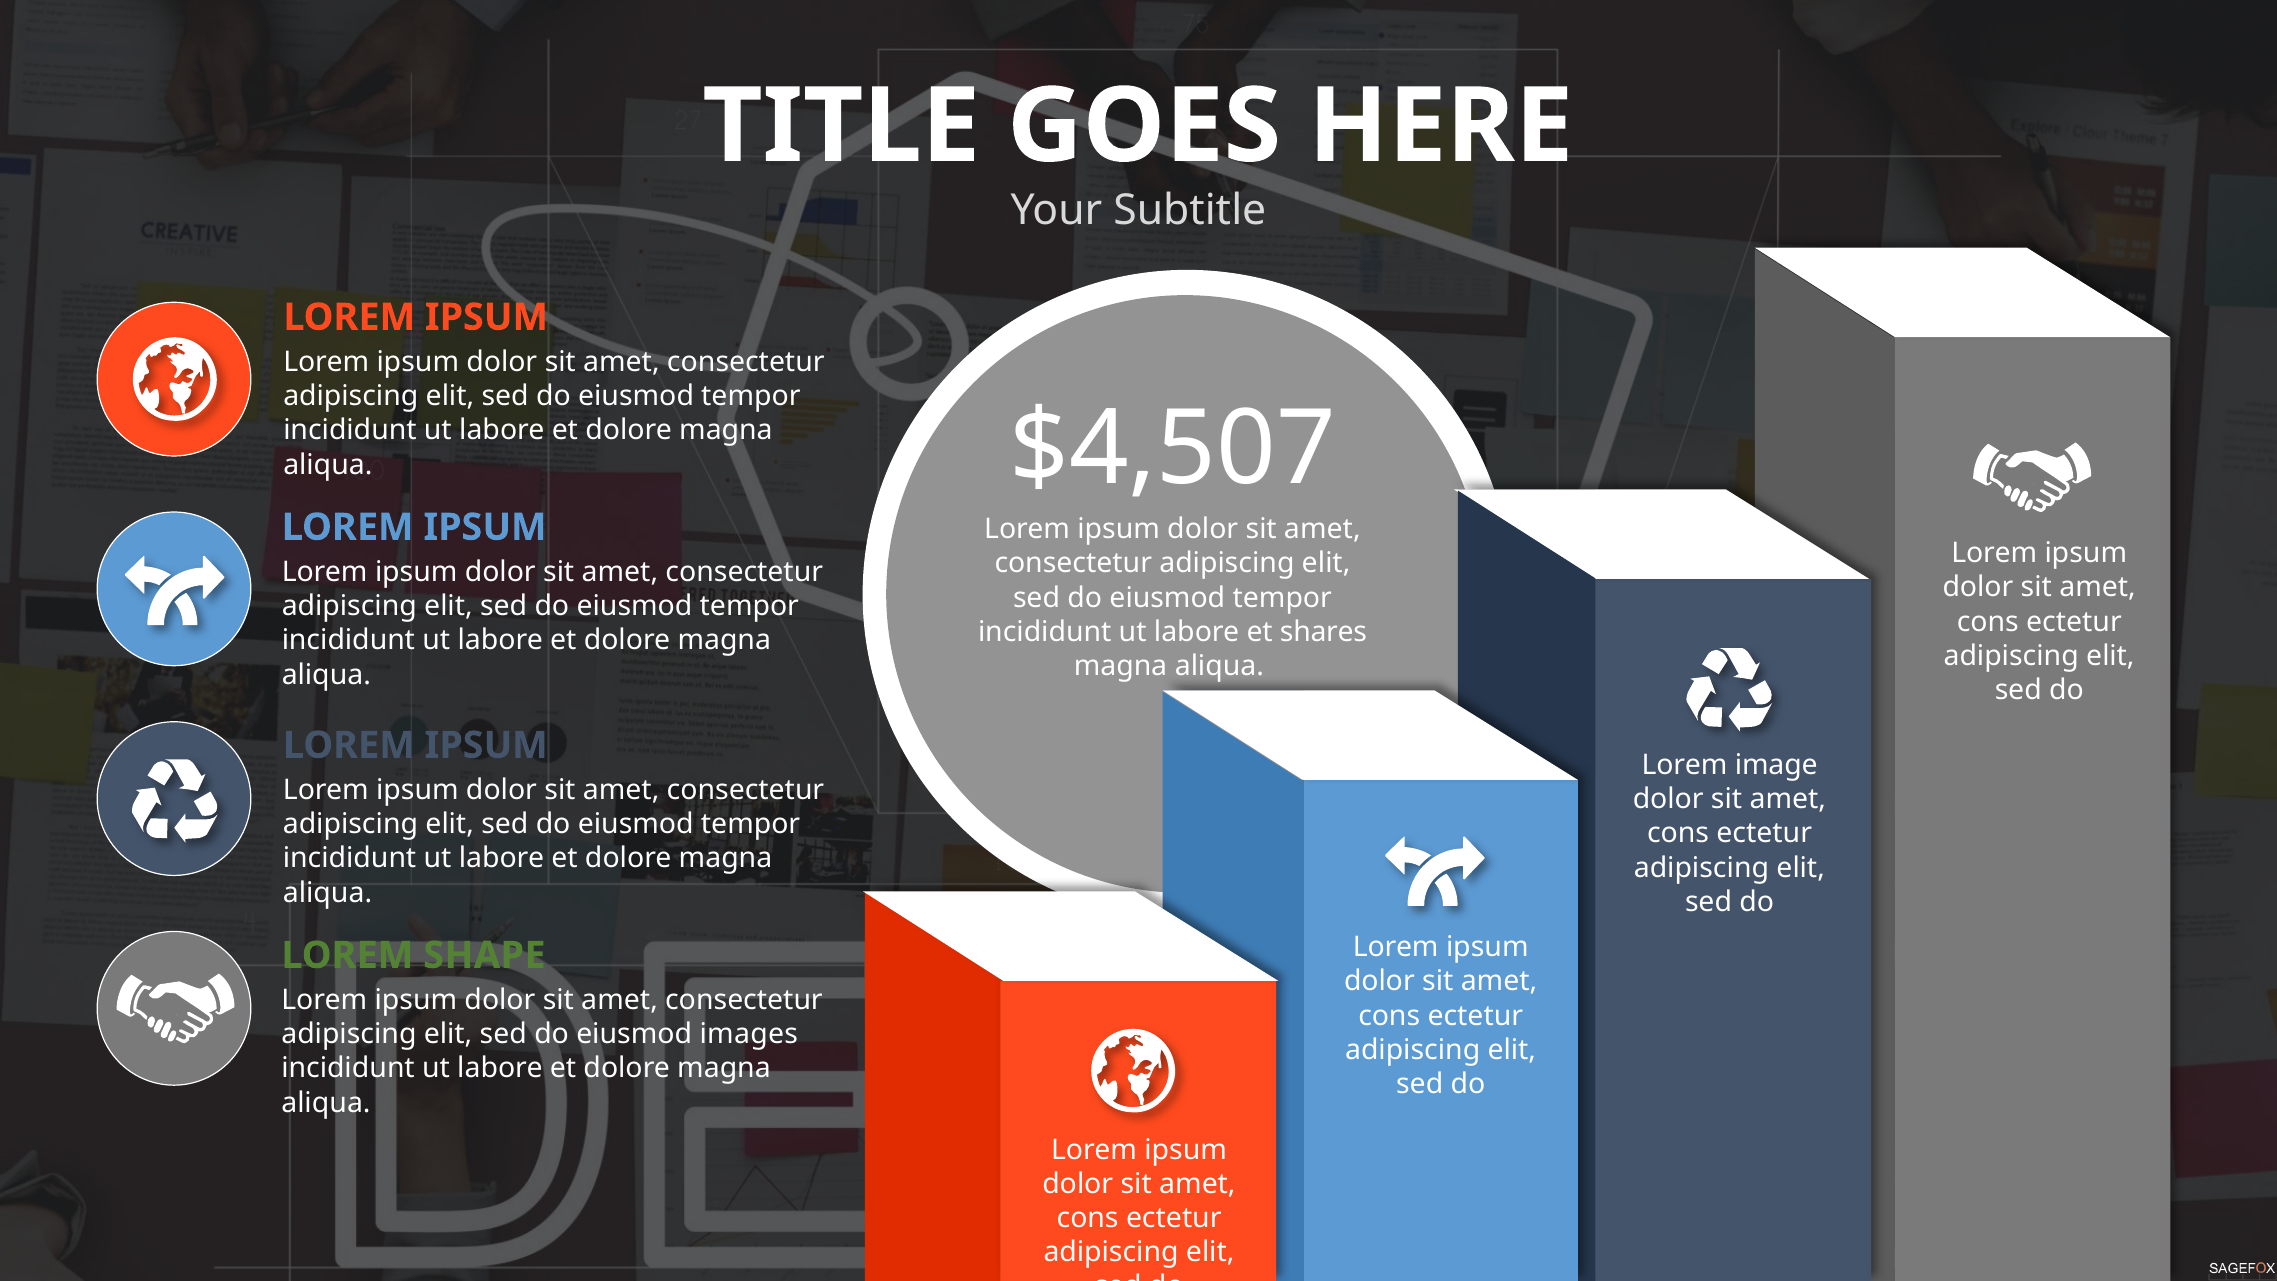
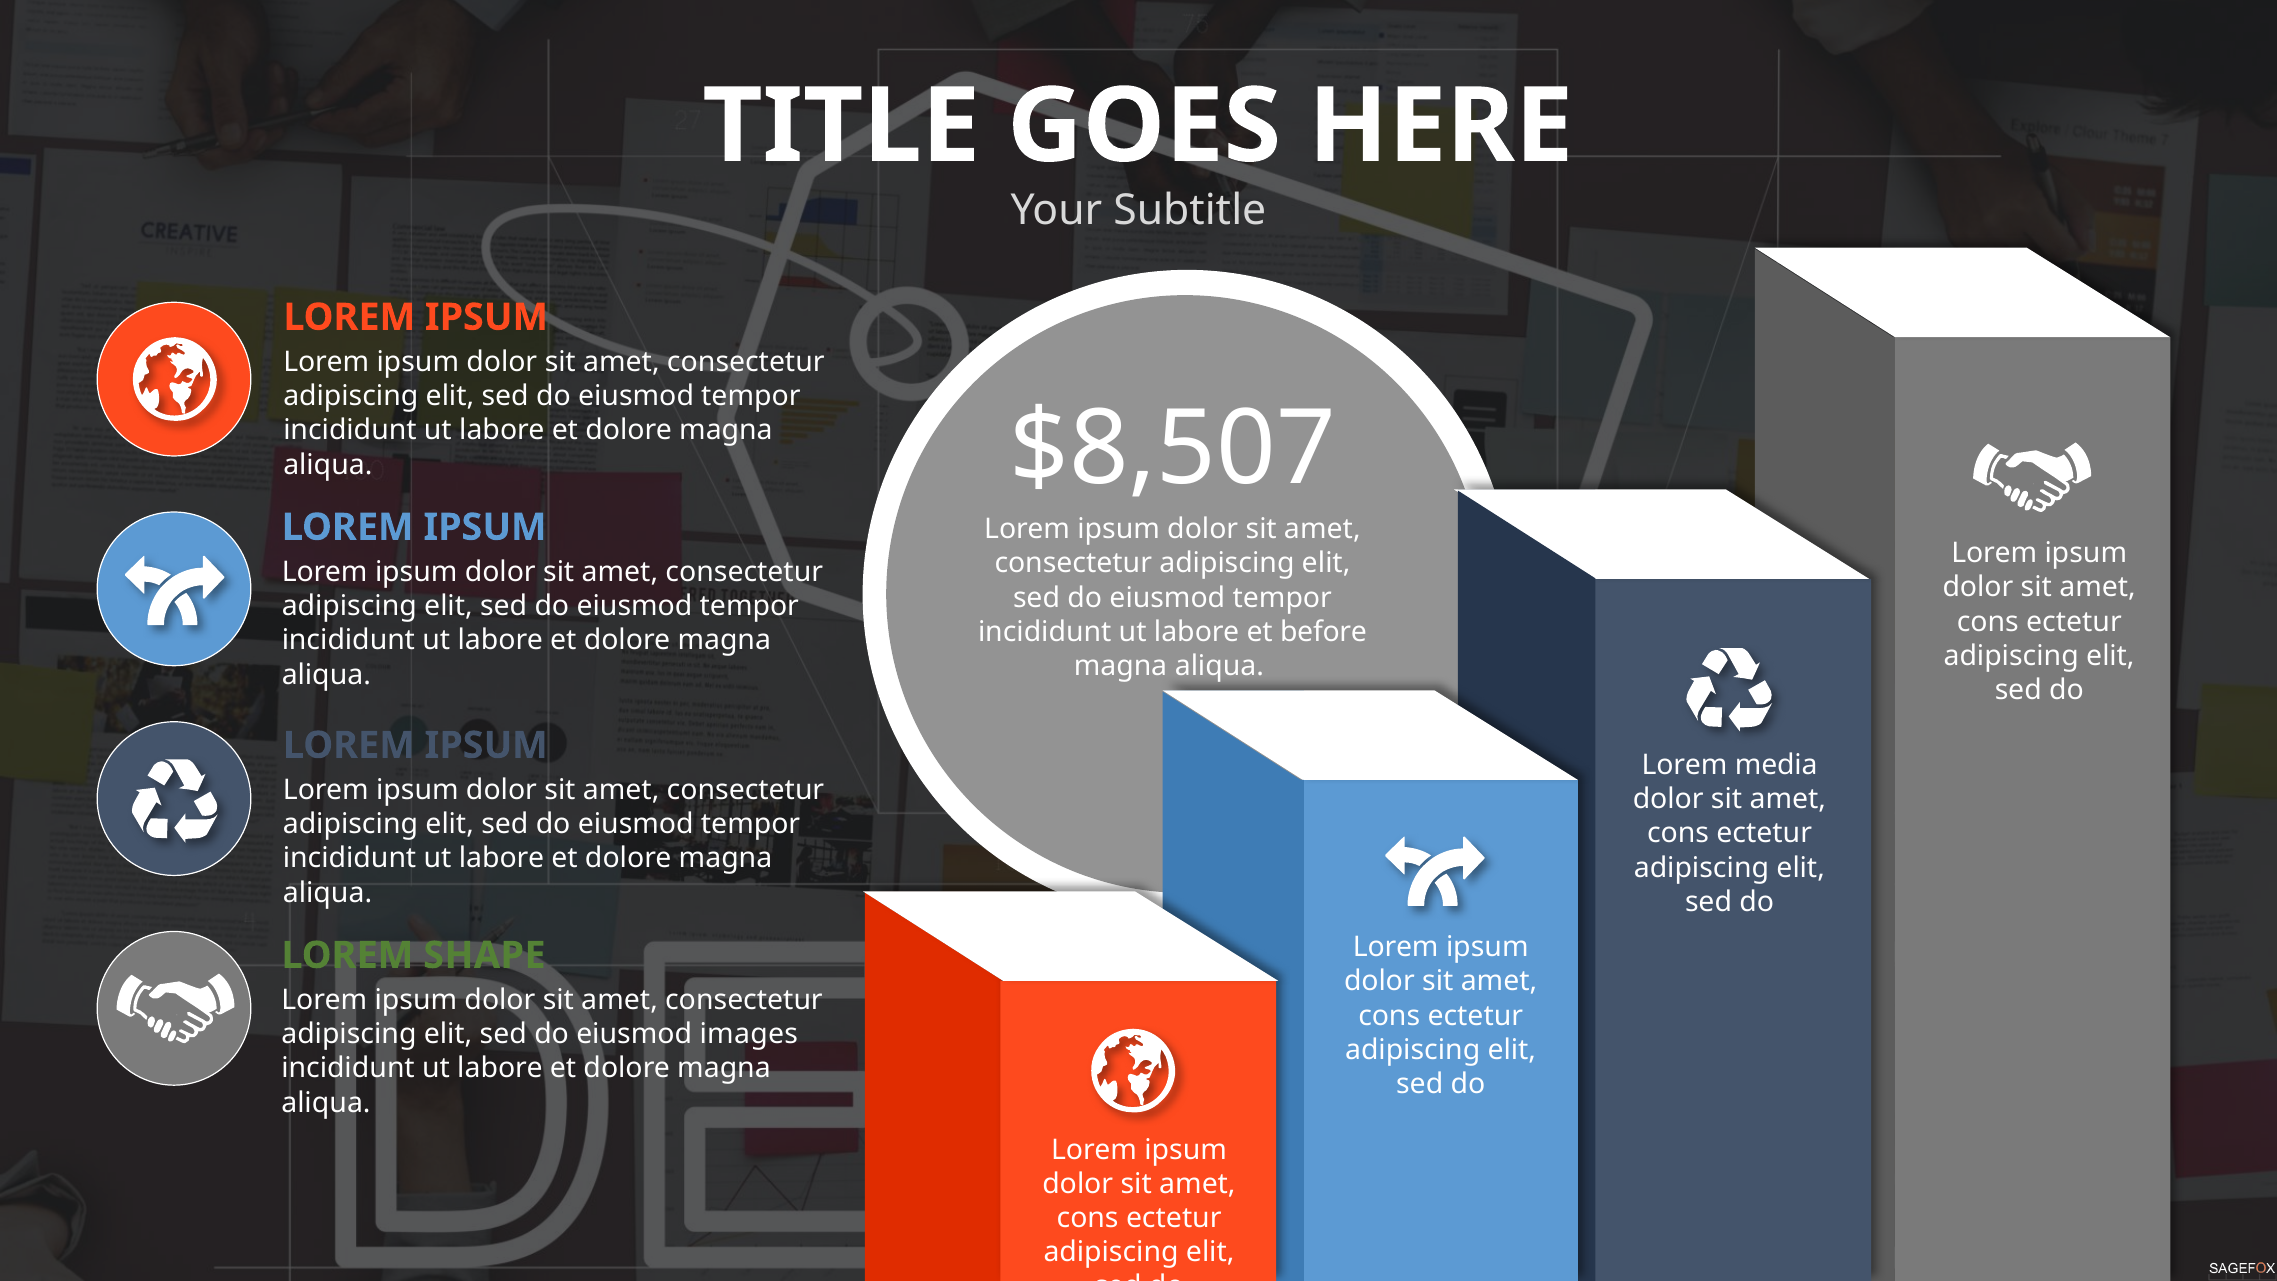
$4,507: $4,507 -> $8,507 (1173, 449)
shares: shares -> before (1323, 632)
image: image -> media (1776, 765)
